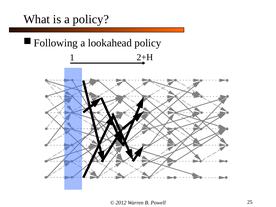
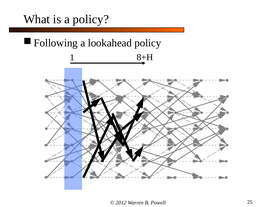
2+H: 2+H -> 8+H (145, 57)
